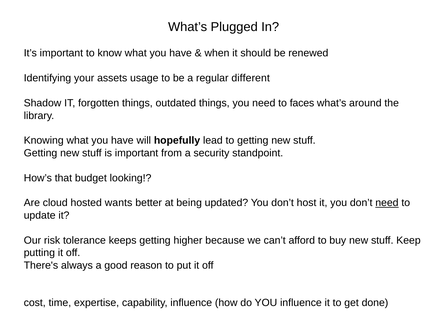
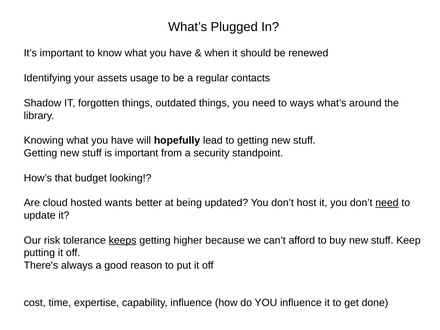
different: different -> contacts (251, 78)
faces: faces -> ways (302, 103)
keeps underline: none -> present (123, 240)
